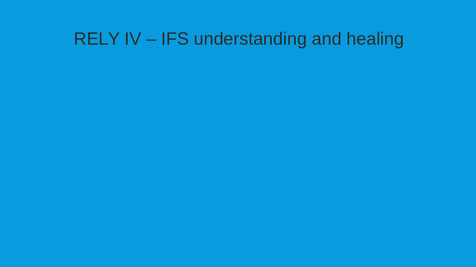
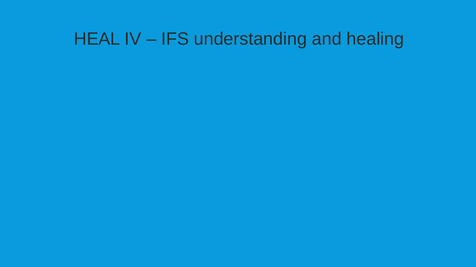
RELY: RELY -> HEAL (97, 39)
